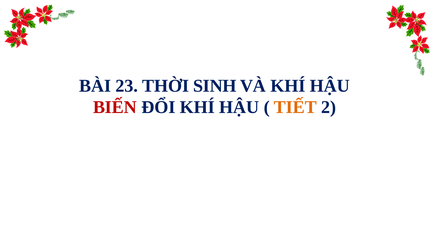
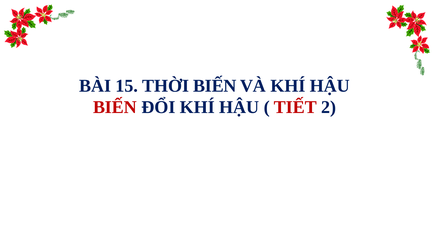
23: 23 -> 15 (127, 86)
THỜI SINH: SINH -> BIẾN (215, 86)
TIẾT colour: orange -> red (295, 107)
